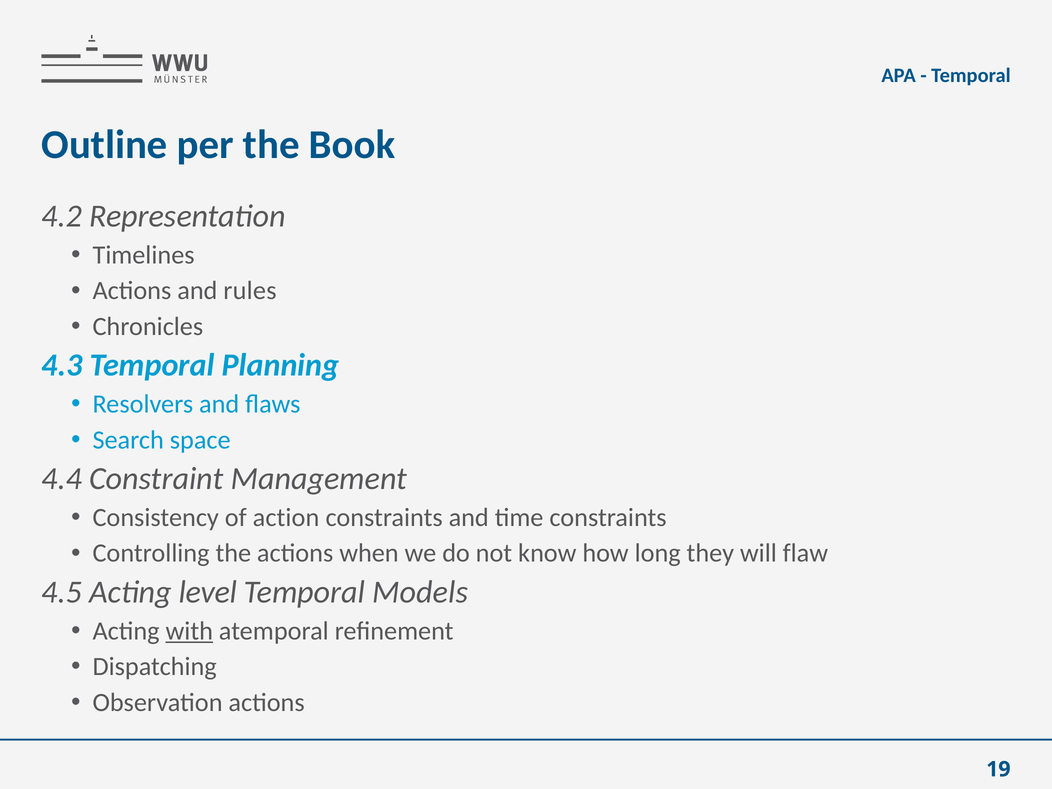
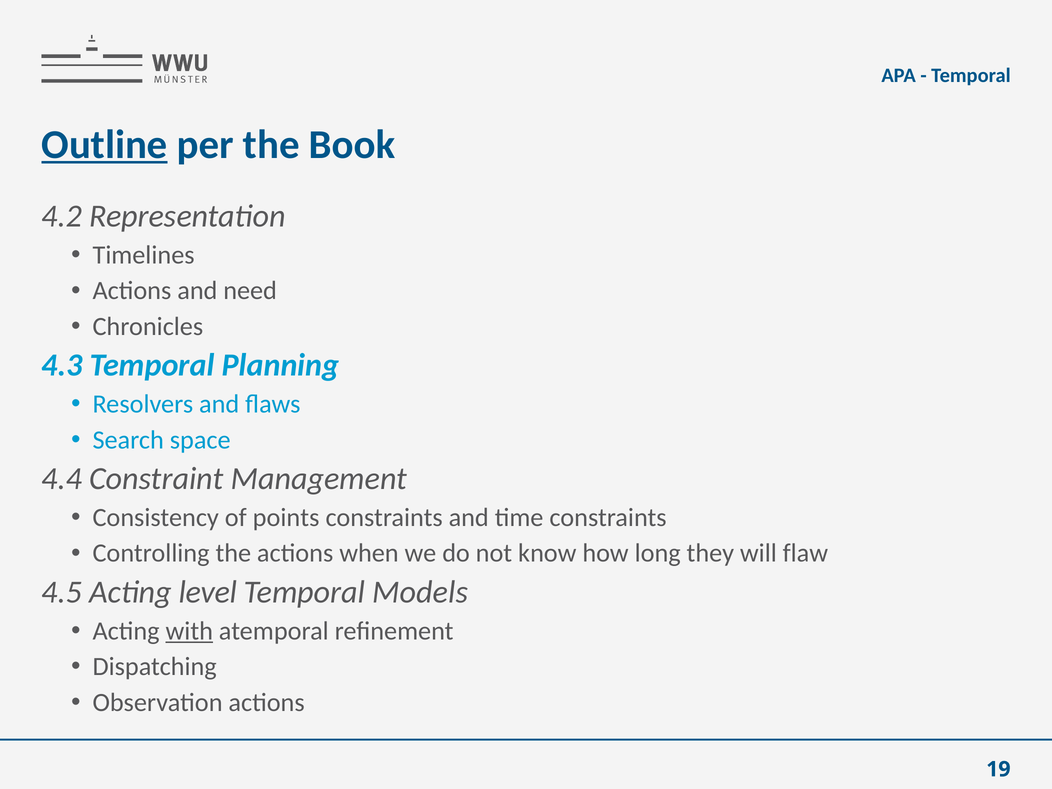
Outline underline: none -> present (104, 145)
rules: rules -> need (250, 291)
action: action -> points (286, 518)
